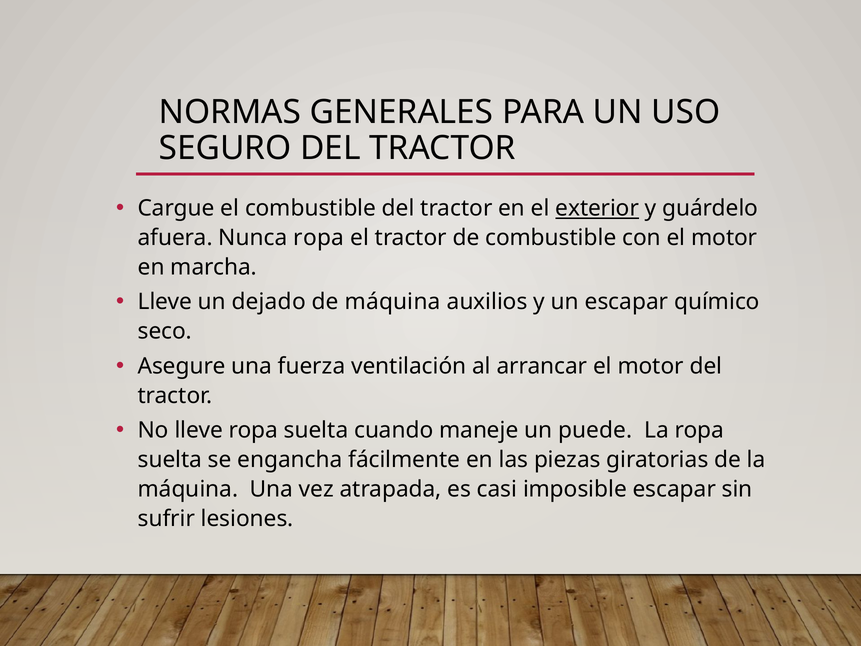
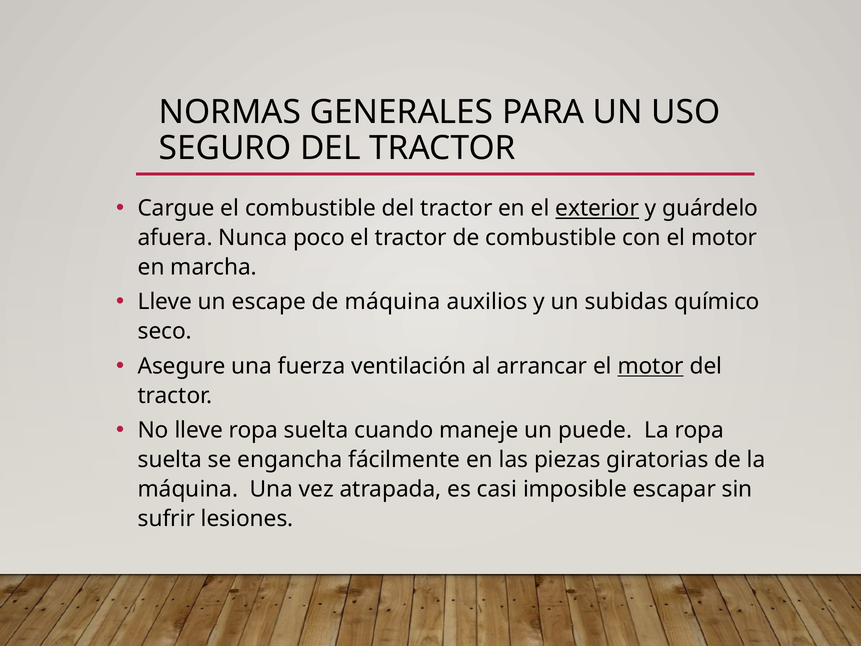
Nunca ropa: ropa -> poco (319, 238)
dejado: dejado -> escape (269, 302)
un escapar: escapar -> subidas (626, 302)
motor underline: none -> present (651, 366)
